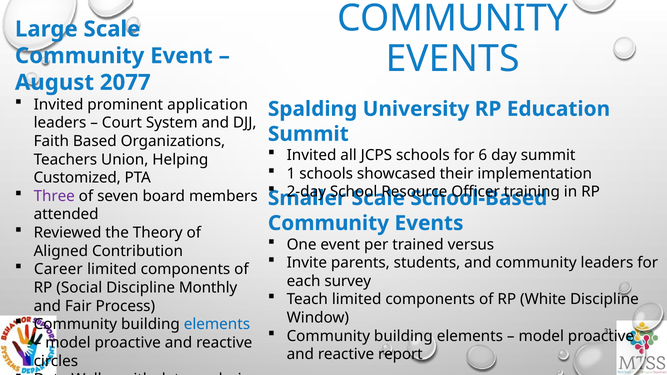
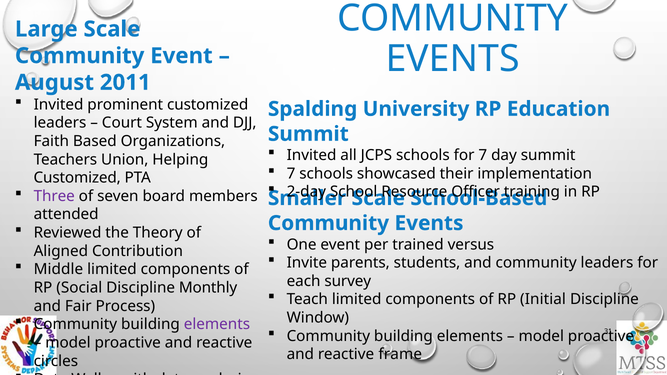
2077: 2077 -> 2011 (125, 83)
prominent application: application -> customized (208, 105)
for 6: 6 -> 7 (483, 155)
1: 1 -> 7 (291, 174)
Career: Career -> Middle (58, 270)
White: White -> Initial (543, 300)
elements colour: blue -> purple (217, 325)
report: report -> frame (400, 355)
